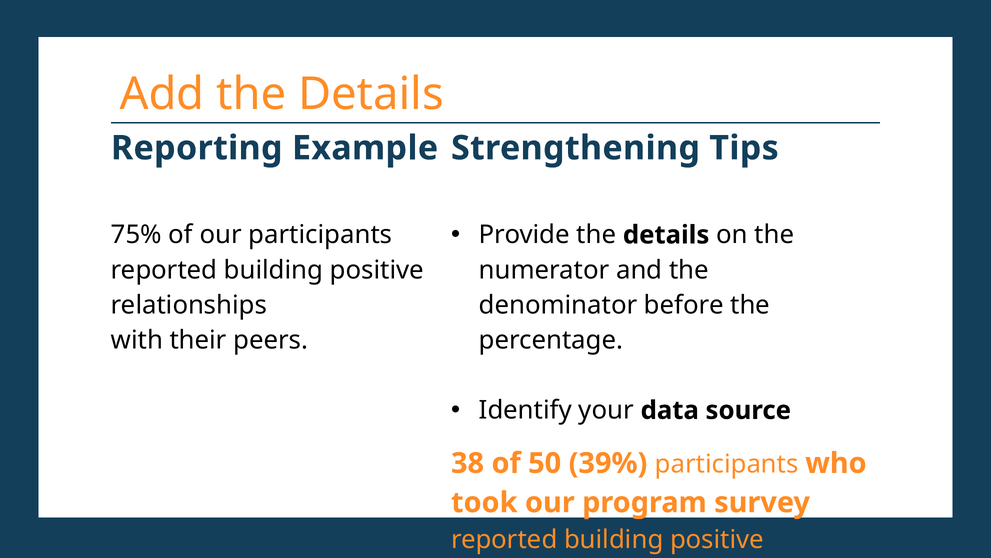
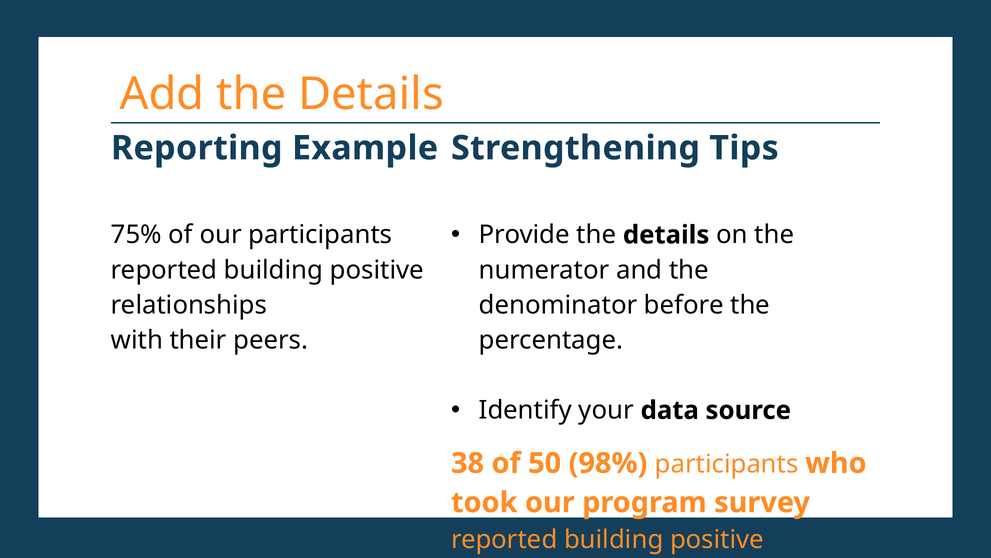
39%: 39% -> 98% (608, 463)
